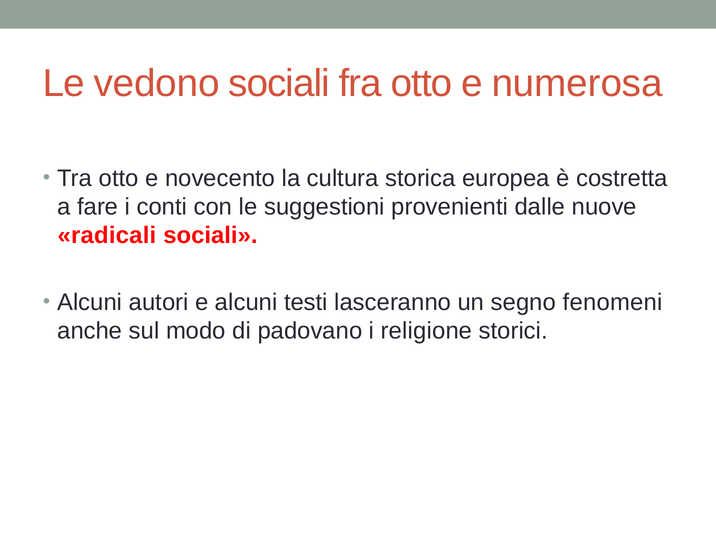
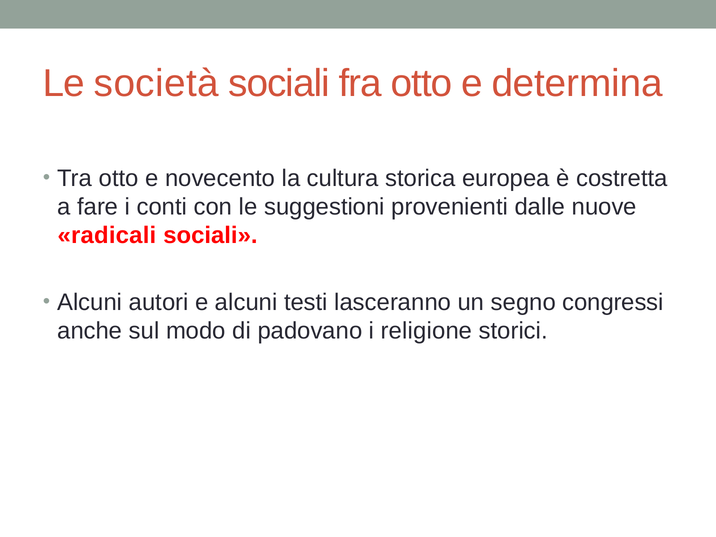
vedono: vedono -> società (156, 83)
numerosa: numerosa -> determina (577, 83)
fenomeni: fenomeni -> congressi (613, 302)
